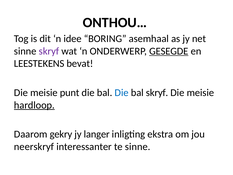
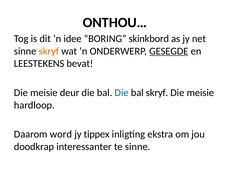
asemhaal: asemhaal -> skinkbord (149, 39)
skryf colour: purple -> orange (49, 51)
punt: punt -> deur (70, 93)
hardloop underline: present -> none (34, 105)
gekry: gekry -> word (61, 134)
langer: langer -> tippex (97, 134)
neerskryf: neerskryf -> doodkrap (34, 146)
